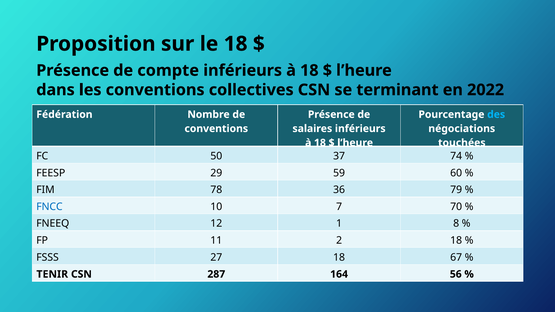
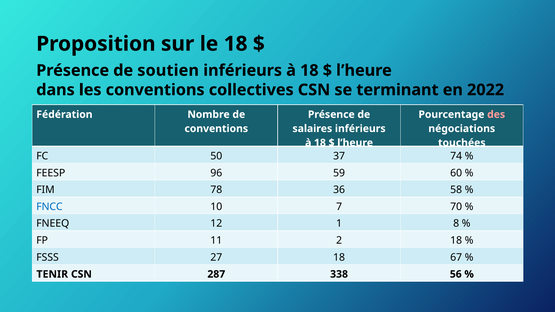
compte: compte -> soutien (168, 70)
des colour: light blue -> pink (496, 115)
29: 29 -> 96 (216, 173)
79: 79 -> 58 (456, 190)
164: 164 -> 338 (339, 274)
